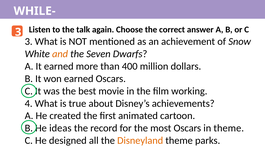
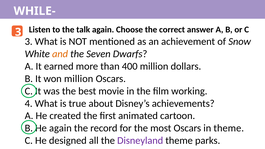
won earned: earned -> million (79, 79)
He ideas: ideas -> again (60, 128)
Disneyland colour: orange -> purple (140, 141)
